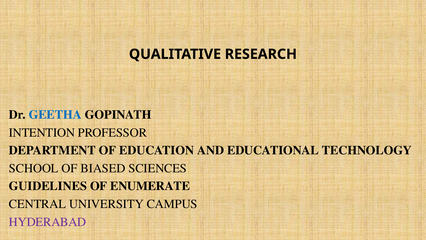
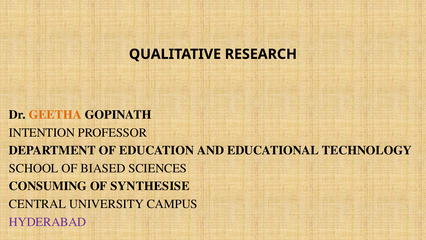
GEETHA colour: blue -> orange (55, 115)
GUIDELINES: GUIDELINES -> CONSUMING (48, 186)
ENUMERATE: ENUMERATE -> SYNTHESISE (150, 186)
